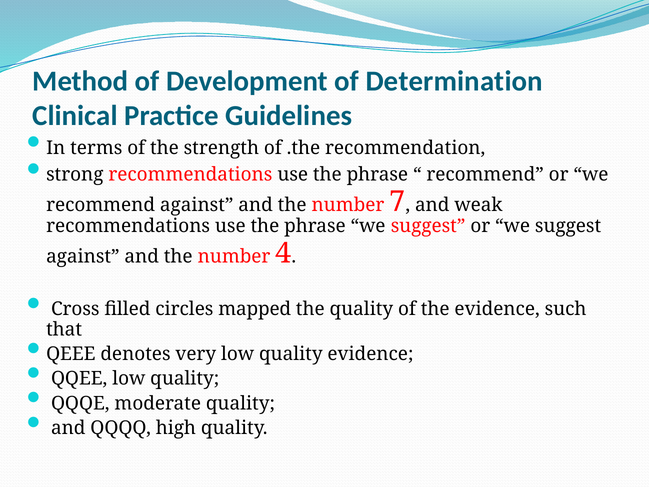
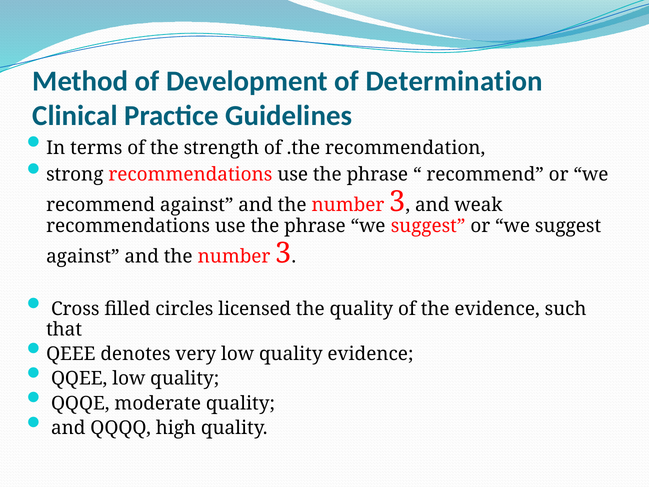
7: 7 -> 3 (397, 202)
4: 4 -> 3 (283, 253)
mapped: mapped -> licensed (255, 309)
